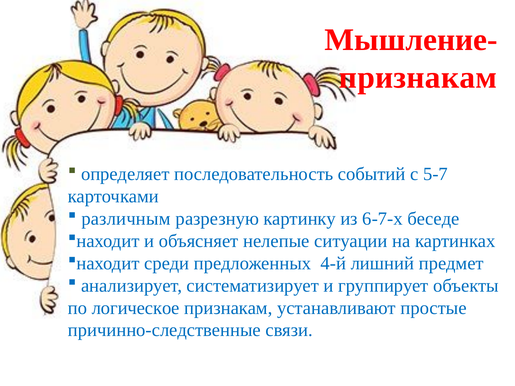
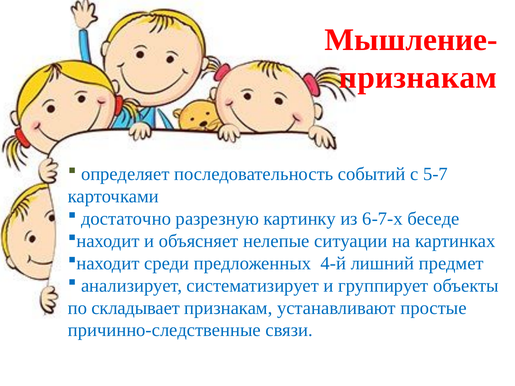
различным: различным -> достаточно (126, 219)
логическое: логическое -> складывает (136, 308)
